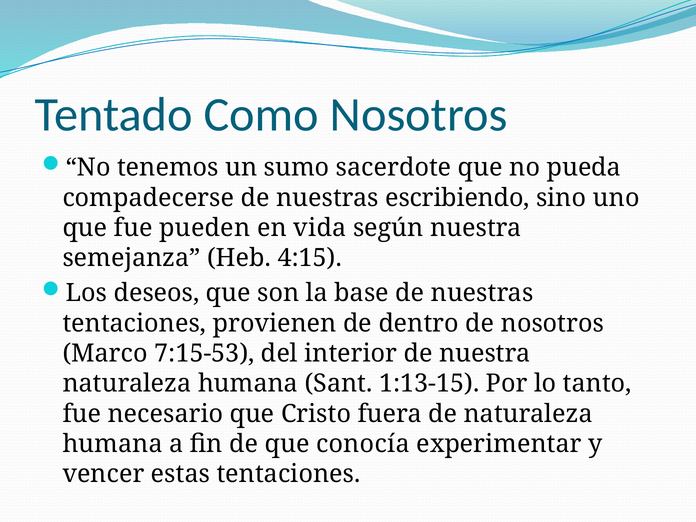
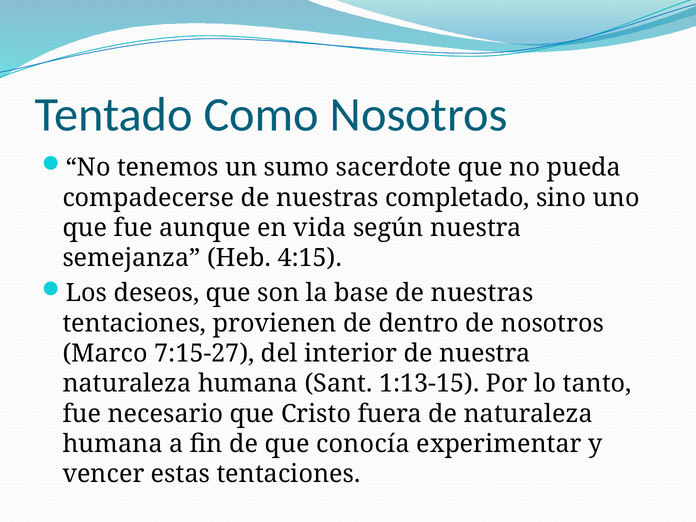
escribiendo: escribiendo -> completado (458, 198)
pueden: pueden -> aunque (205, 228)
7:15-53: 7:15-53 -> 7:15-27 (204, 353)
